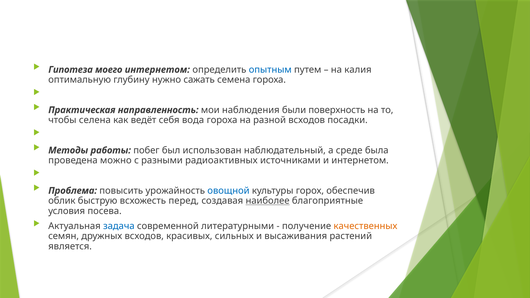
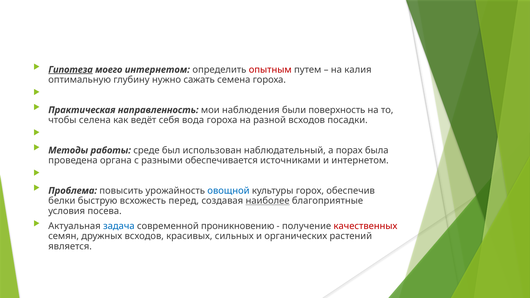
Гипотеза underline: none -> present (71, 70)
опытным colour: blue -> red (270, 70)
побег: побег -> среде (146, 150)
среде: среде -> порах (349, 150)
можно: можно -> органа (116, 161)
радиоактивных: радиоактивных -> обеспечивается (221, 161)
облик: облик -> белки (62, 201)
литературными: литературными -> проникновению (238, 226)
качественных colour: orange -> red (365, 226)
высаживания: высаживания -> органических (296, 236)
